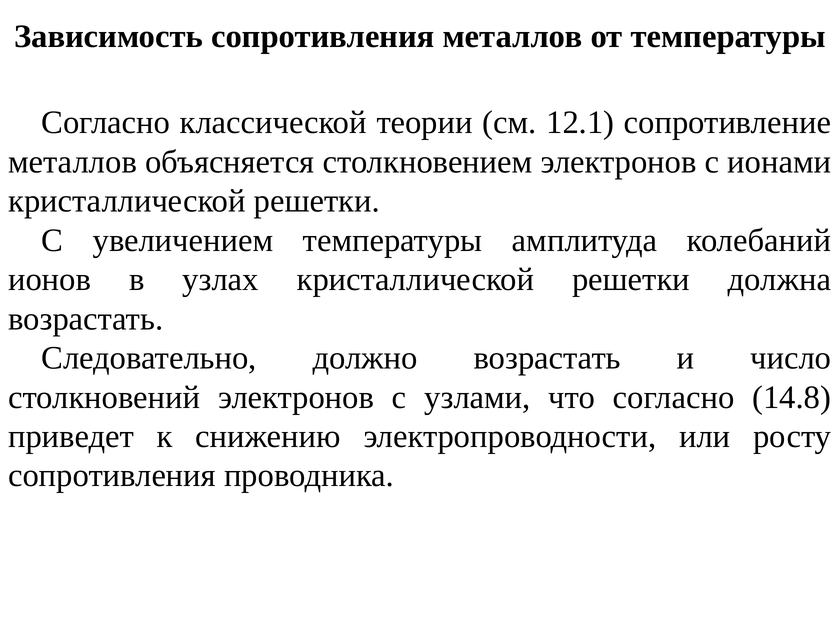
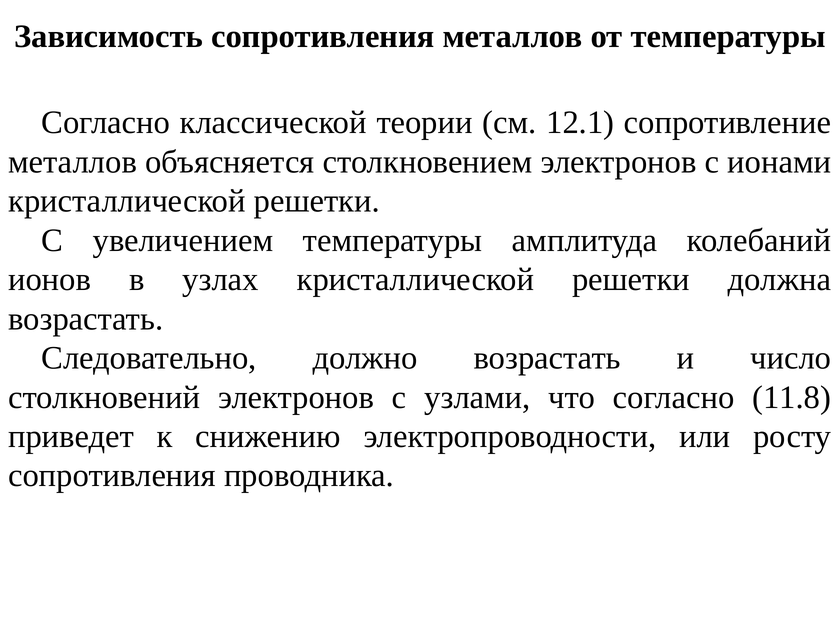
14.8: 14.8 -> 11.8 (792, 397)
